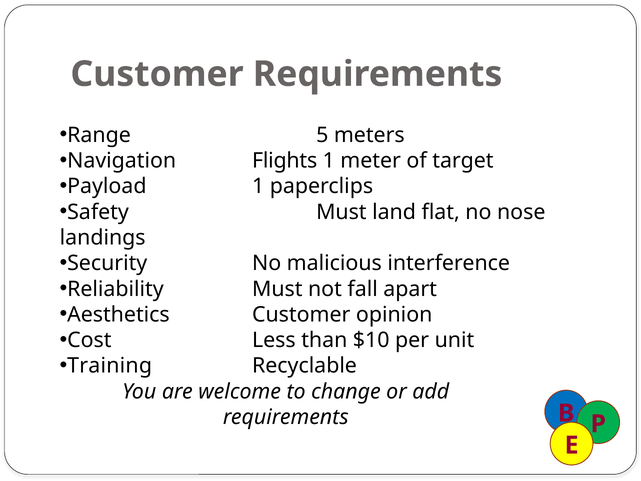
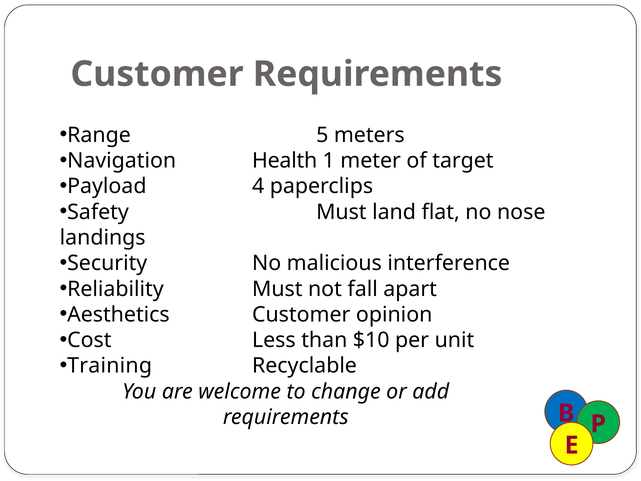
Flights: Flights -> Health (285, 161)
Payload 1: 1 -> 4 (258, 186)
